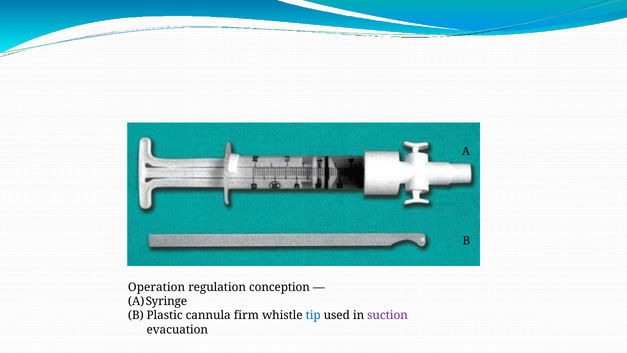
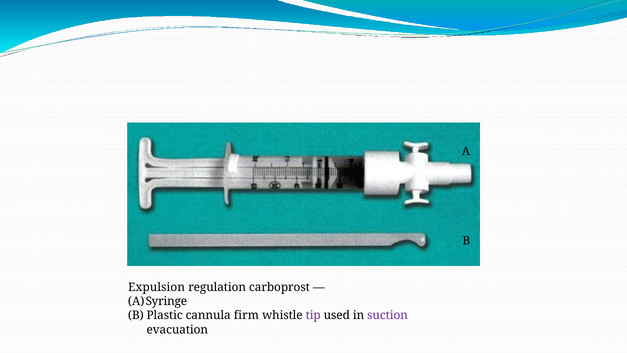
Operation: Operation -> Expulsion (157, 287)
conception: conception -> carboprost (279, 287)
tip colour: blue -> purple (313, 315)
